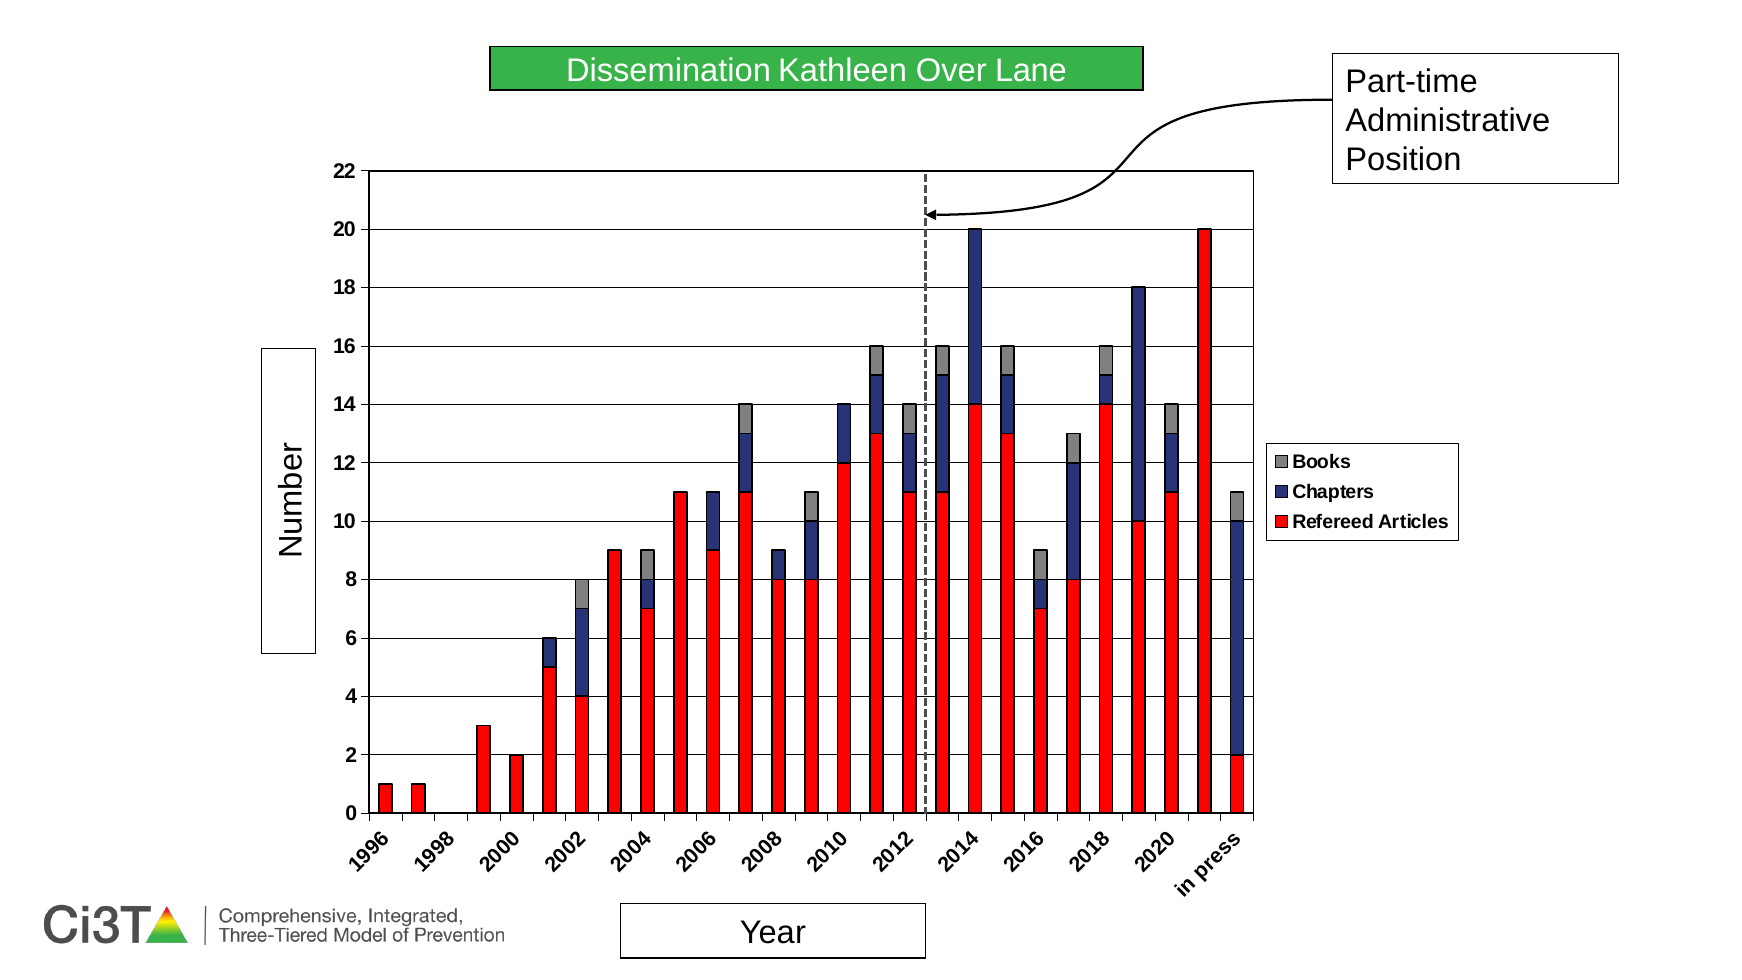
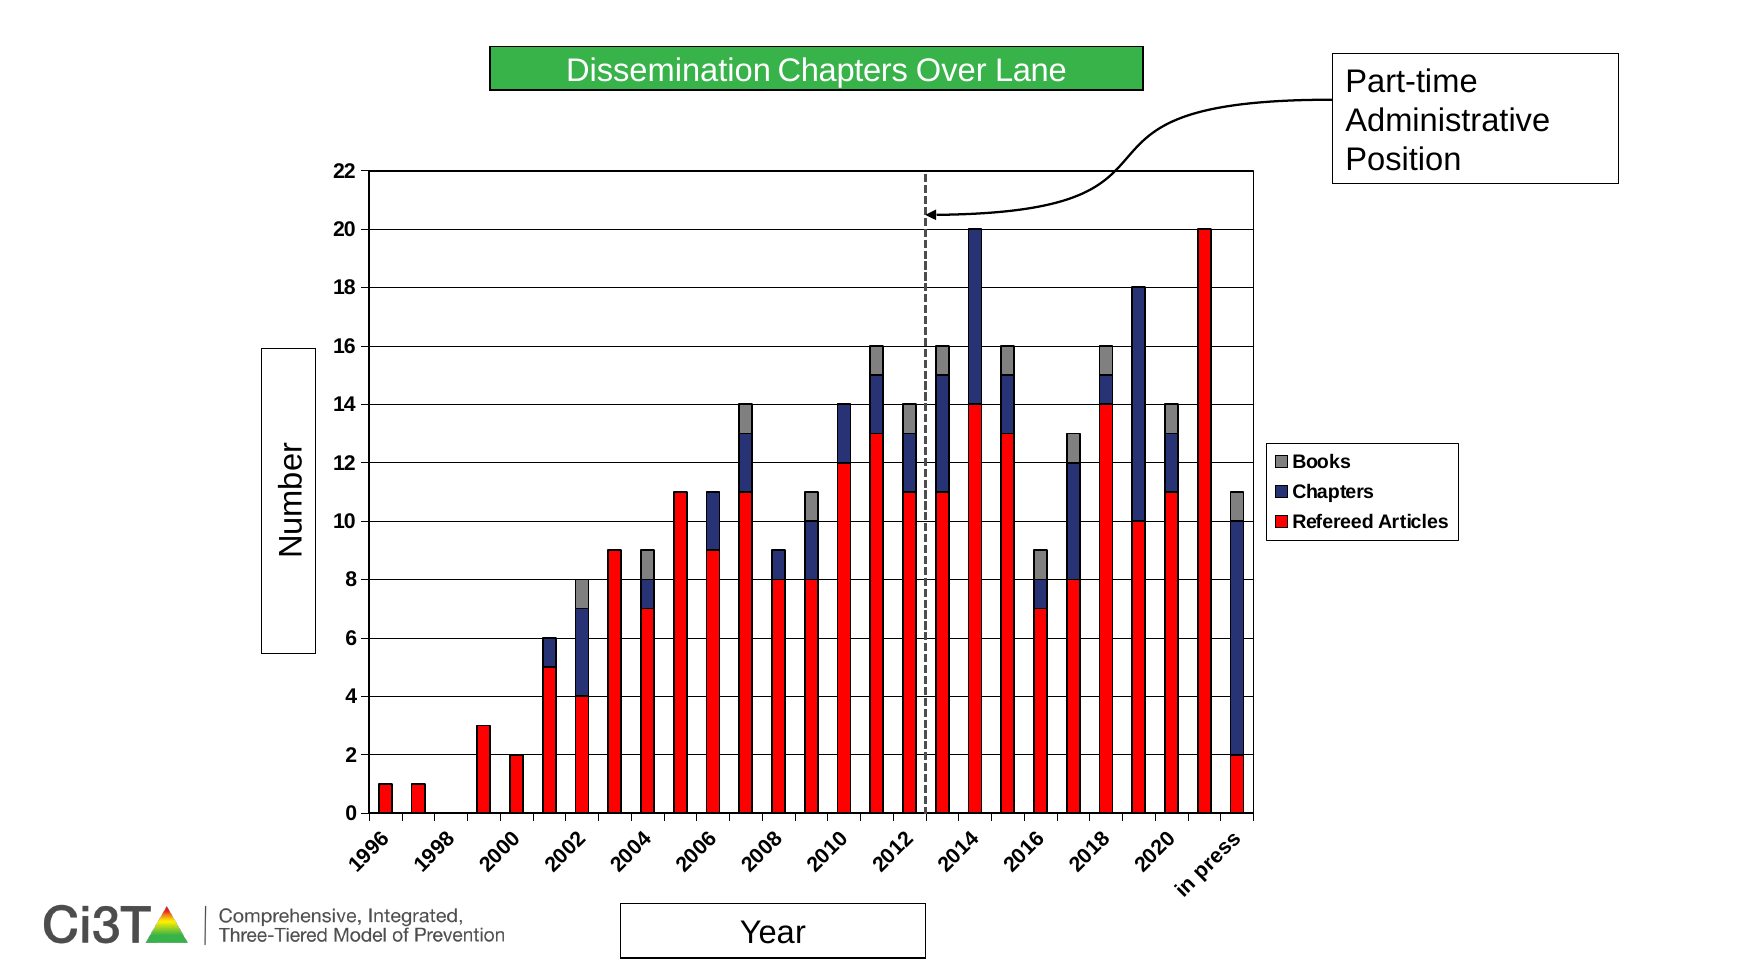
Dissemination Kathleen: Kathleen -> Chapters (843, 71)
